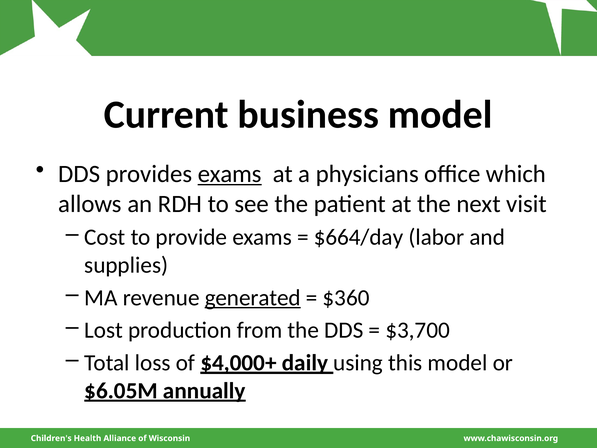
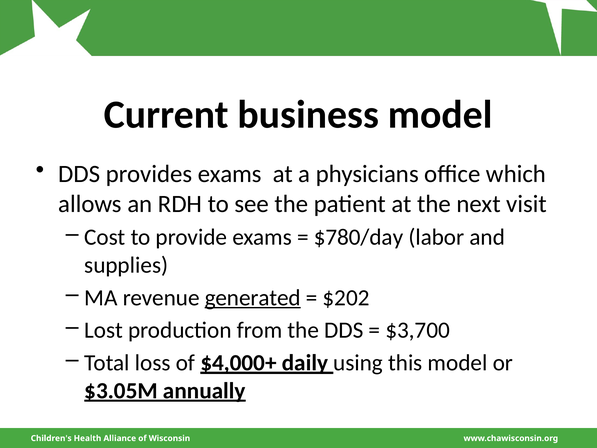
exams underline: present -> none (230, 174)
$664/day: $664/day -> $780/day (359, 237)
$360: $360 -> $202 (346, 298)
$6.05M: $6.05M -> $3.05M (121, 390)
